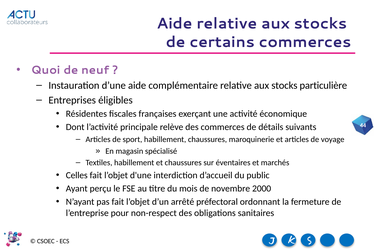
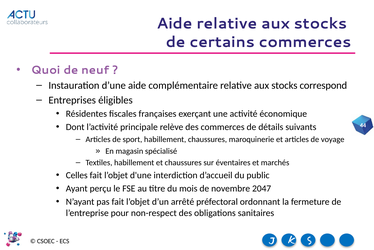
particulière: particulière -> correspond (323, 85)
2000: 2000 -> 2047 (262, 188)
